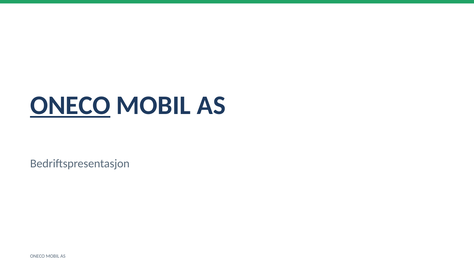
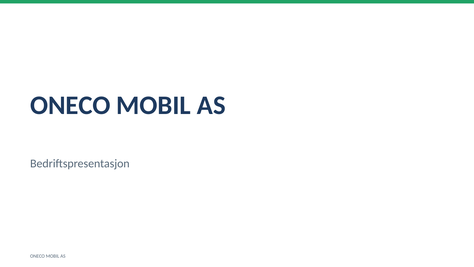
ONECO underline: present -> none (70, 105)
